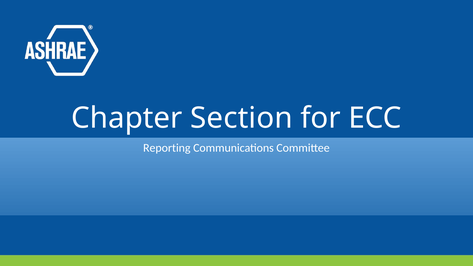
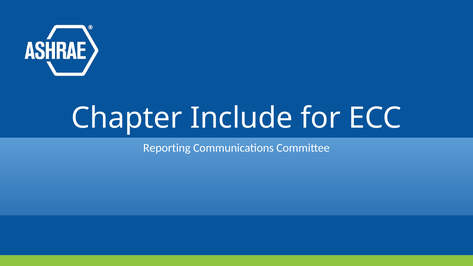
Section: Section -> Include (242, 118)
